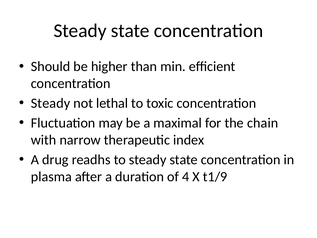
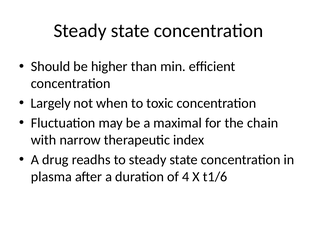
Steady: Steady -> Largely (51, 103)
lethal: lethal -> when (112, 103)
t1/9: t1/9 -> t1/6 (215, 177)
